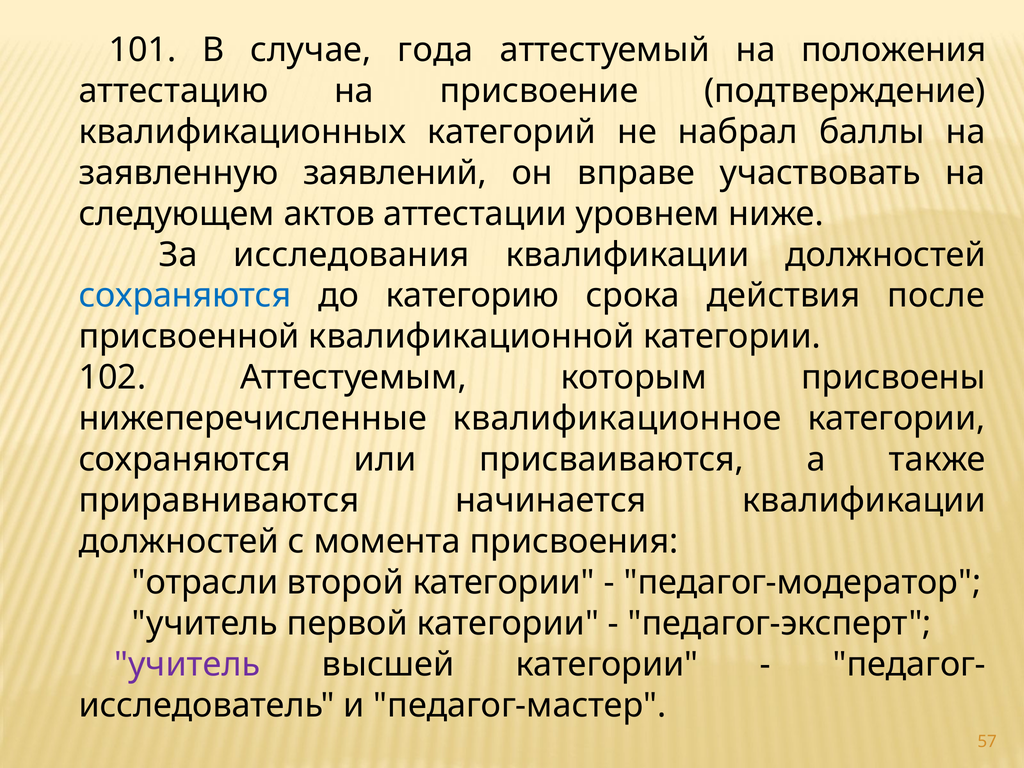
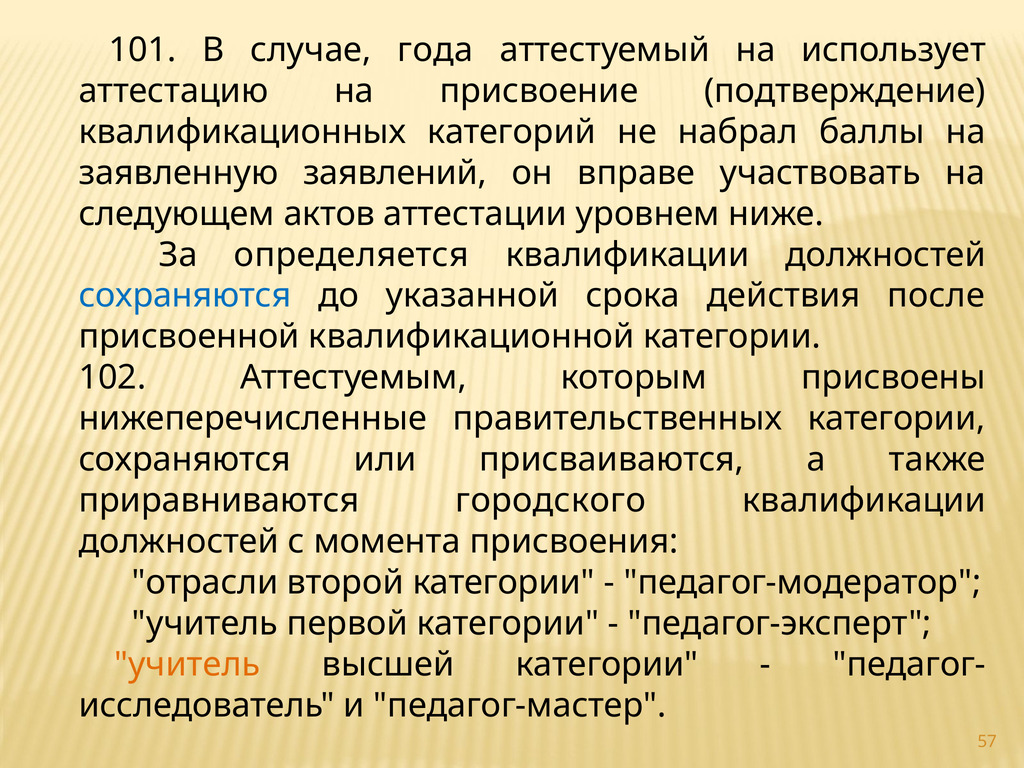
положения: положения -> использует (894, 50)
исследования: исследования -> определяется (351, 255)
категорию: категорию -> указанной (472, 296)
квалификационное: квалификационное -> правительственных (617, 419)
начинается: начинается -> городского (551, 501)
учитель colour: purple -> orange (187, 664)
